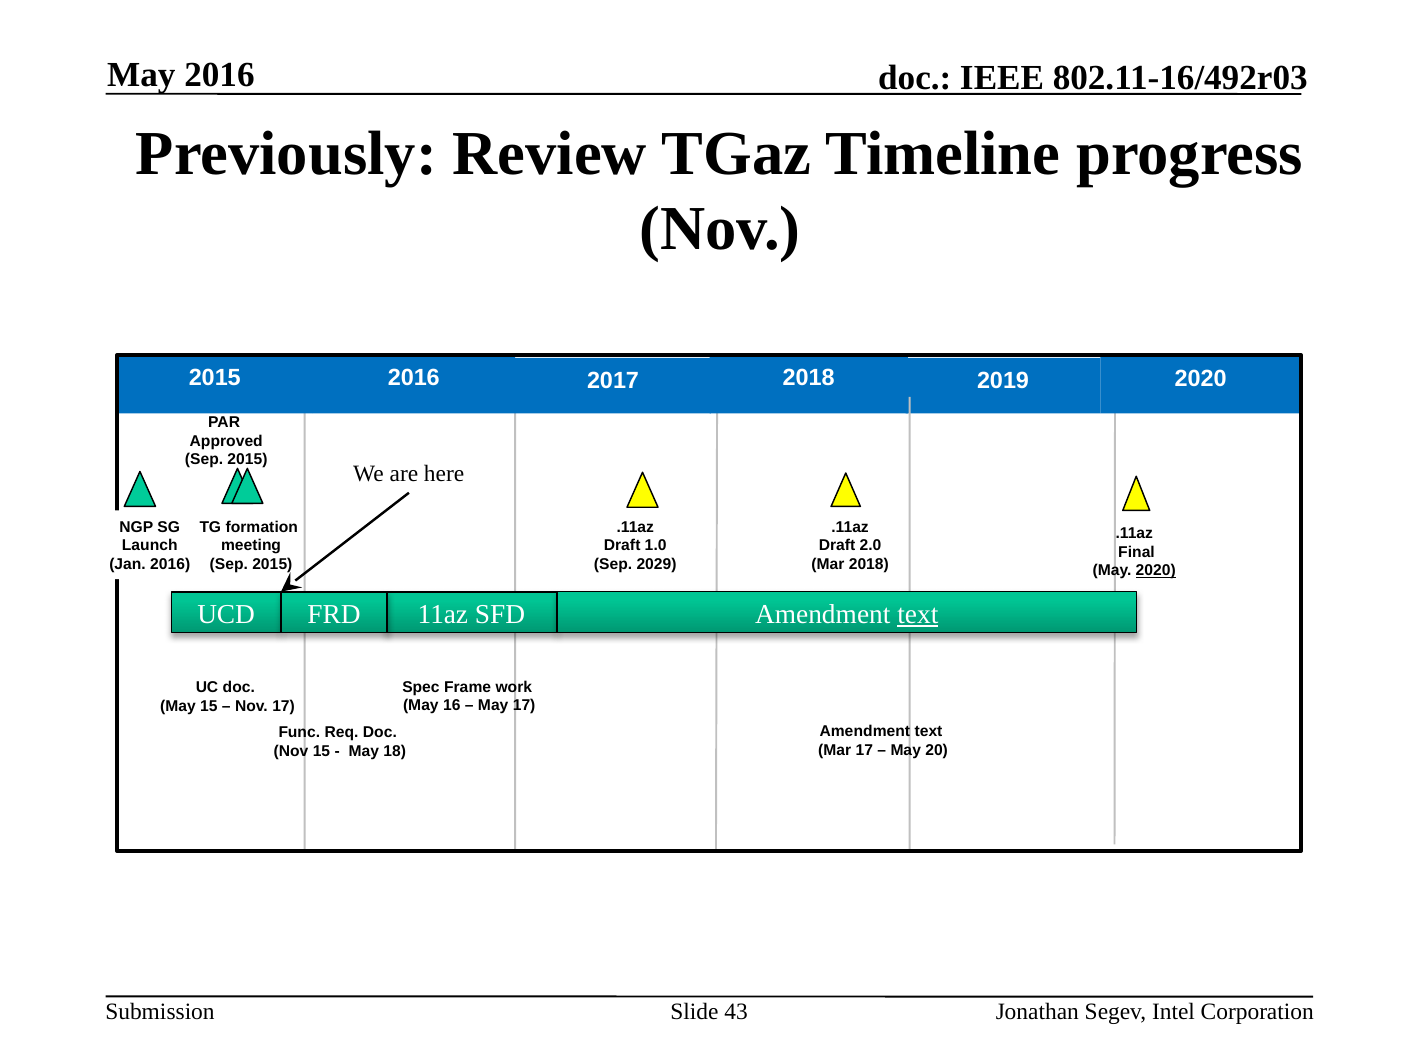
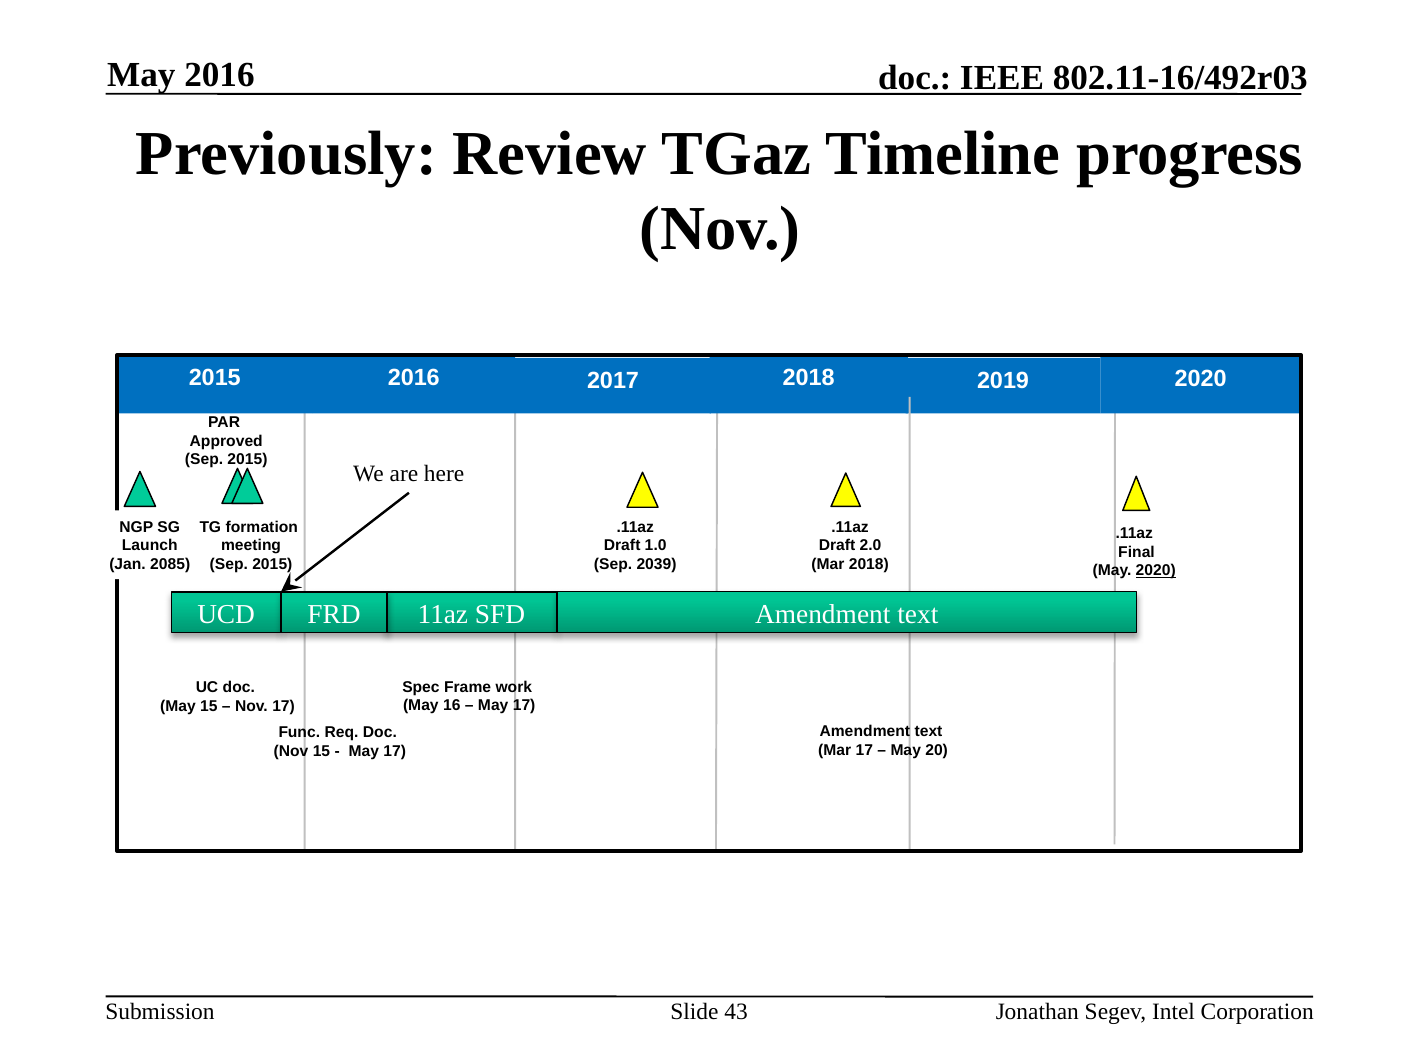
Jan 2016: 2016 -> 2085 (170, 565)
2029: 2029 -> 2039 (657, 565)
text underline: present -> none (918, 614)
18: 18 -> 17 (395, 751)
